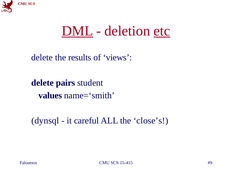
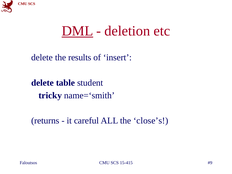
etc underline: present -> none (162, 31)
views: views -> insert (117, 57)
pairs: pairs -> table (65, 83)
values: values -> tricky (50, 95)
dynsql: dynsql -> returns (45, 121)
